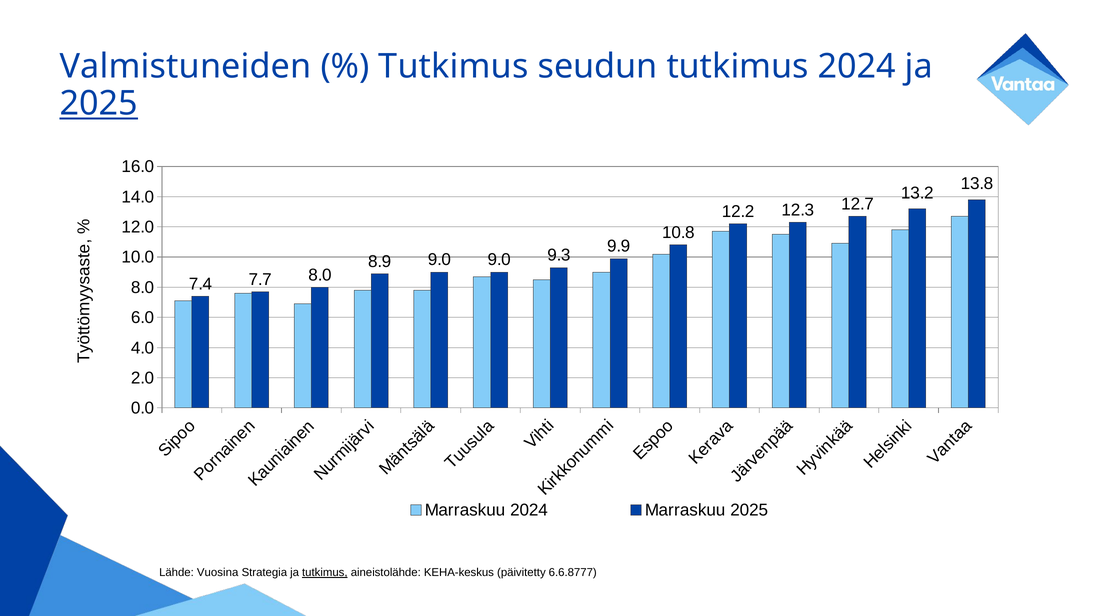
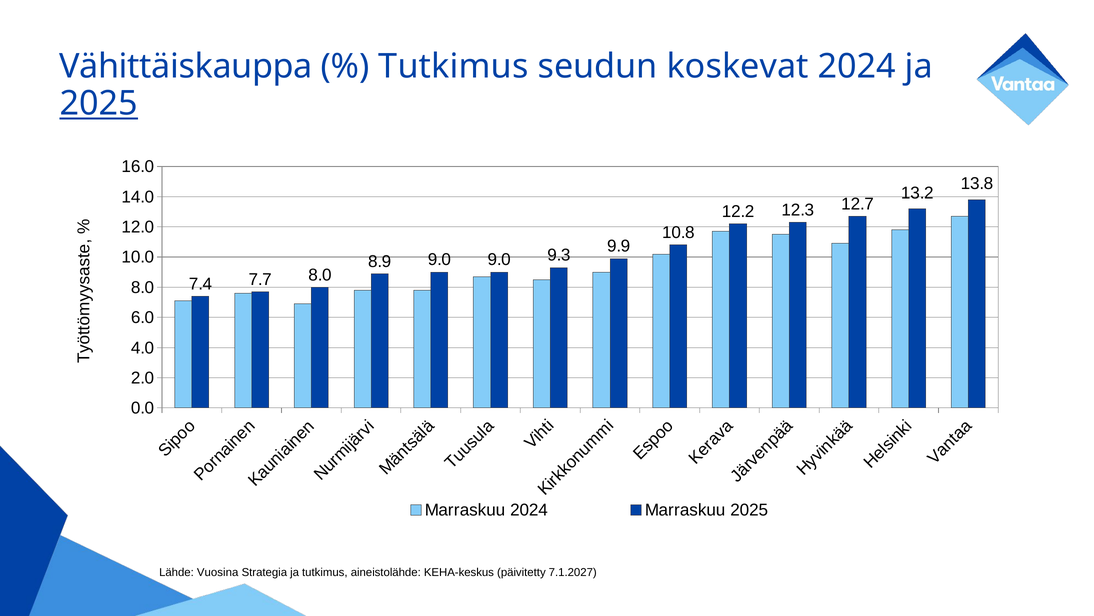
Valmistuneiden: Valmistuneiden -> Vähittäiskauppa (186, 67)
seudun tutkimus: tutkimus -> koskevat (738, 67)
tutkimus underline: present -> none (325, 572)
6.6.8777: 6.6.8777 -> 7.1.2027 (573, 572)
